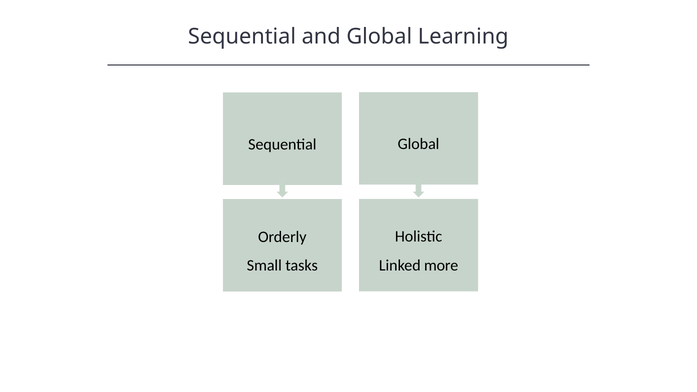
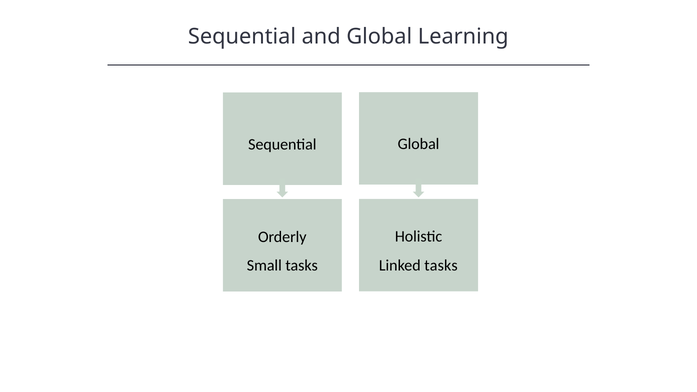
Linked more: more -> tasks (441, 265)
